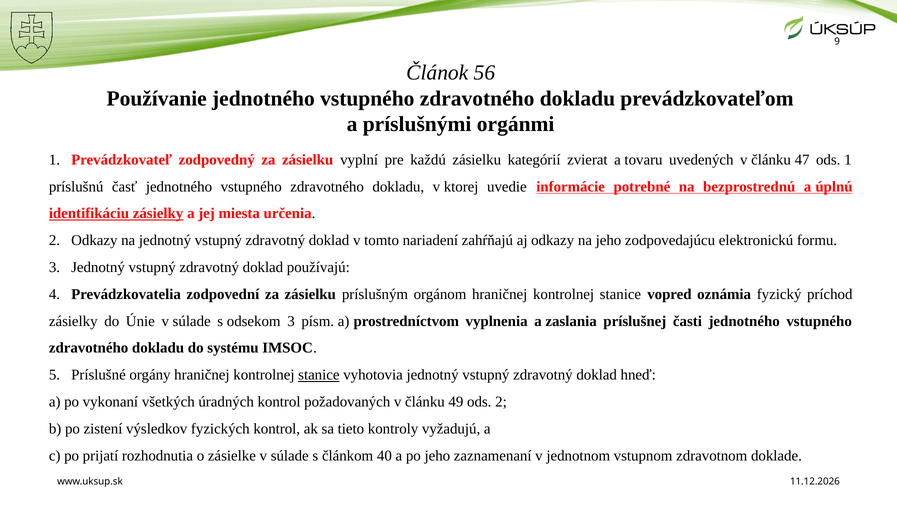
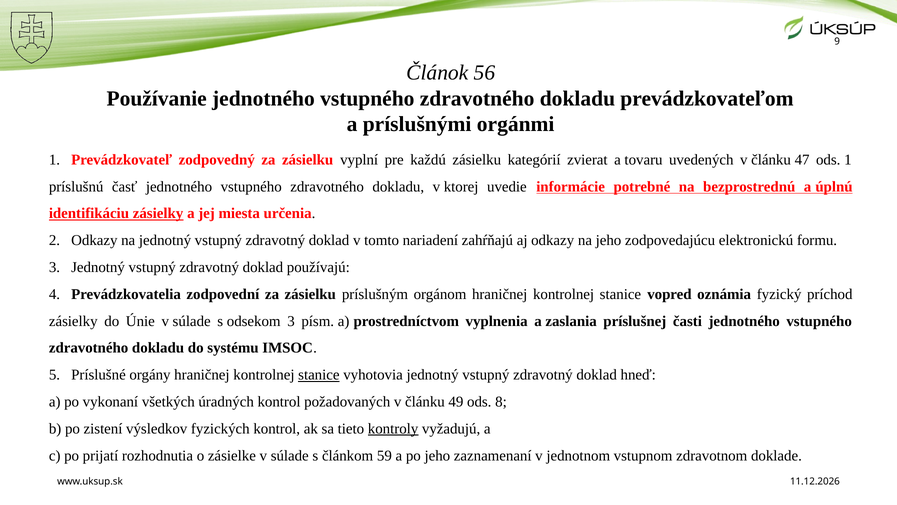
ods 2: 2 -> 8 (501, 401)
kontroly underline: none -> present (393, 428)
40: 40 -> 59 (384, 455)
